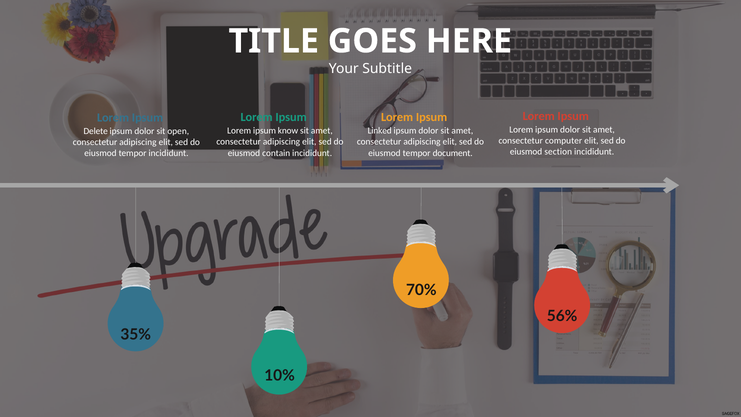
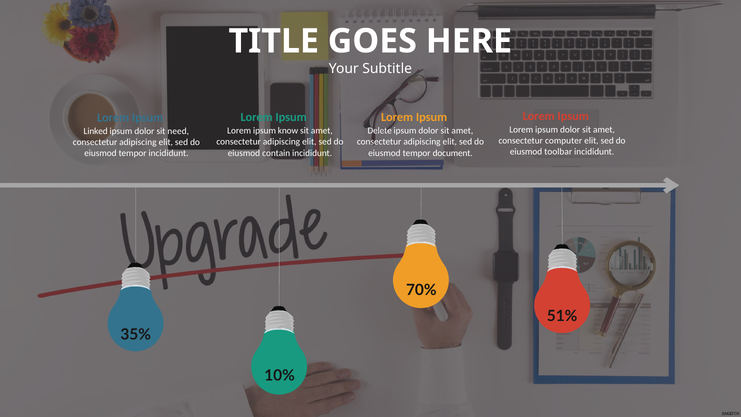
Linked: Linked -> Delete (380, 131)
Delete: Delete -> Linked (96, 131)
open: open -> need (178, 131)
section: section -> toolbar (558, 152)
56%: 56% -> 51% (562, 316)
